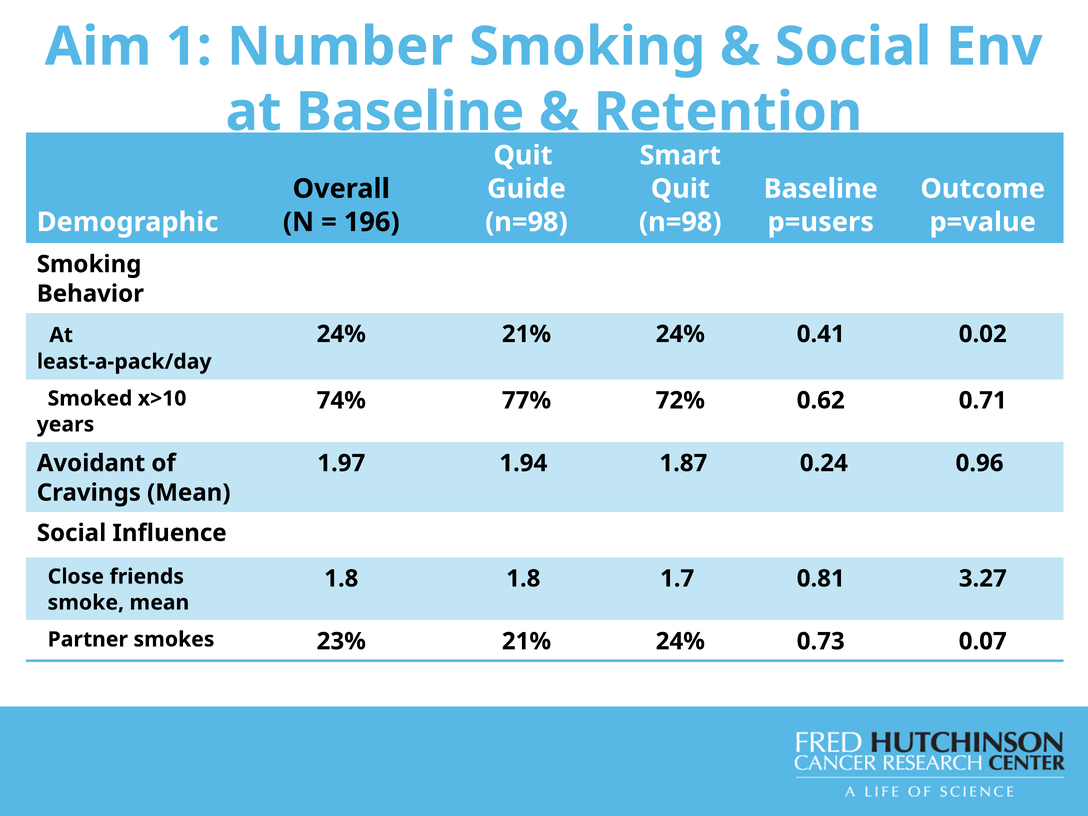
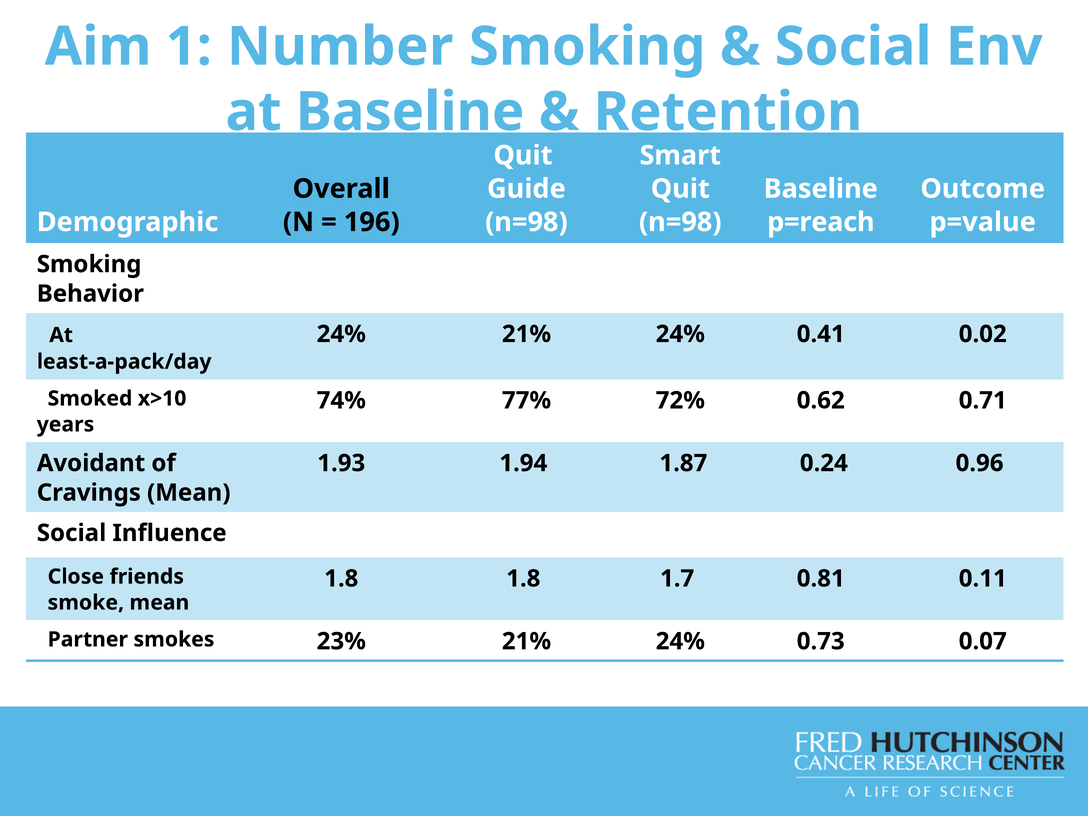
p=users: p=users -> p=reach (821, 222)
1.97: 1.97 -> 1.93 (341, 463)
3.27: 3.27 -> 0.11 (983, 579)
